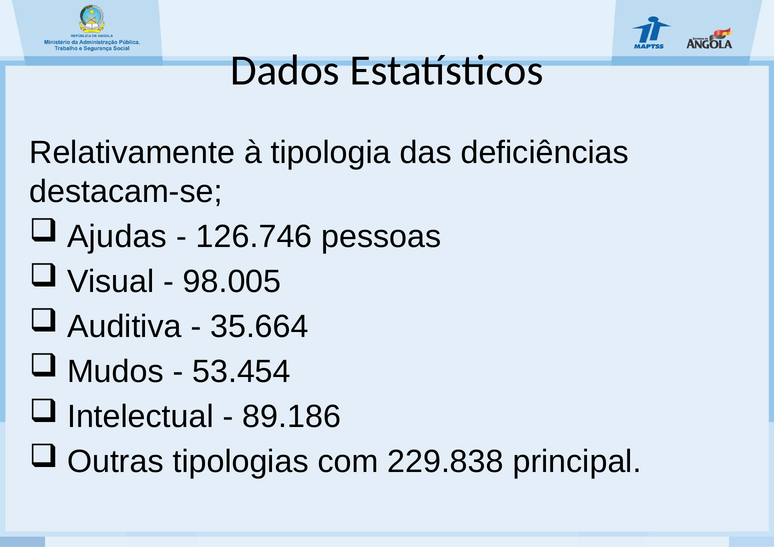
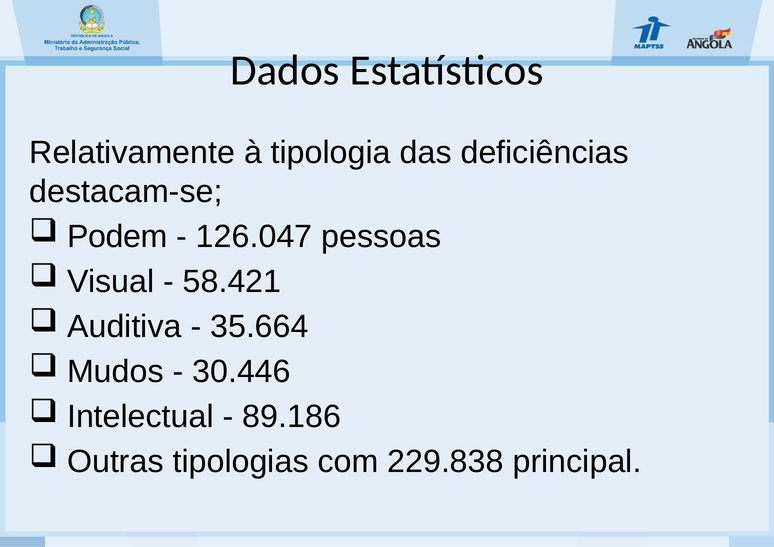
Ajudas: Ajudas -> Podem (117, 237)
126.746: 126.746 -> 126.047 (254, 237)
98.005: 98.005 -> 58.421 (232, 282)
53.454: 53.454 -> 30.446 (242, 372)
